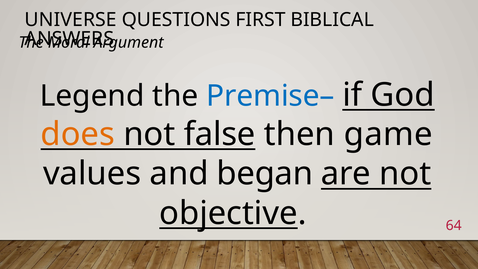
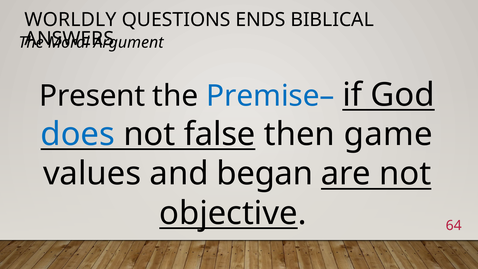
UNIVERSE: UNIVERSE -> WORLDLY (71, 20)
FIRST: FIRST -> ENDS (261, 20)
Legend: Legend -> Present (92, 96)
does colour: orange -> blue (78, 134)
